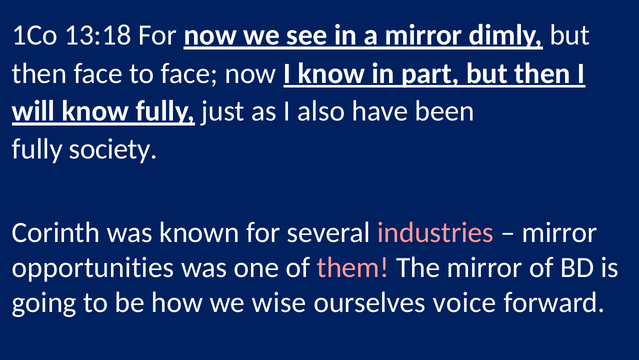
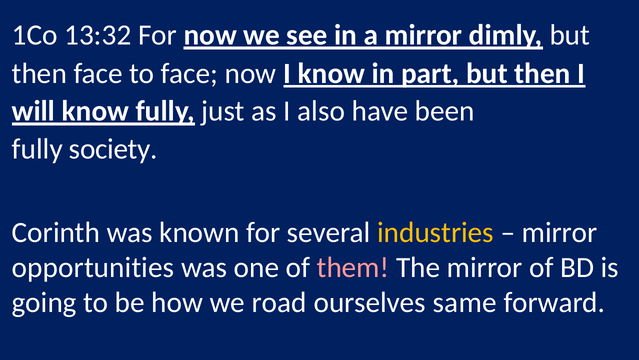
13:18: 13:18 -> 13:32 (98, 35)
industries colour: pink -> yellow (436, 232)
wise: wise -> road (279, 302)
voice: voice -> same (465, 302)
